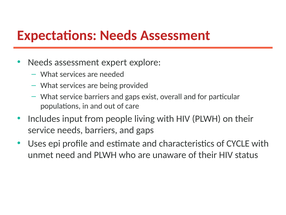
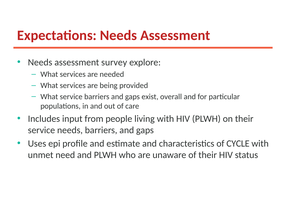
expert: expert -> survey (114, 62)
